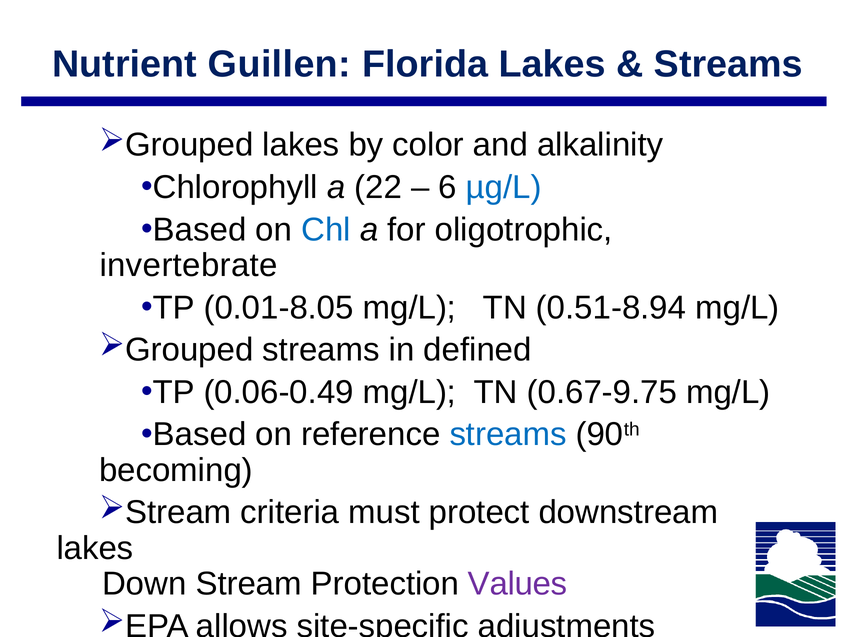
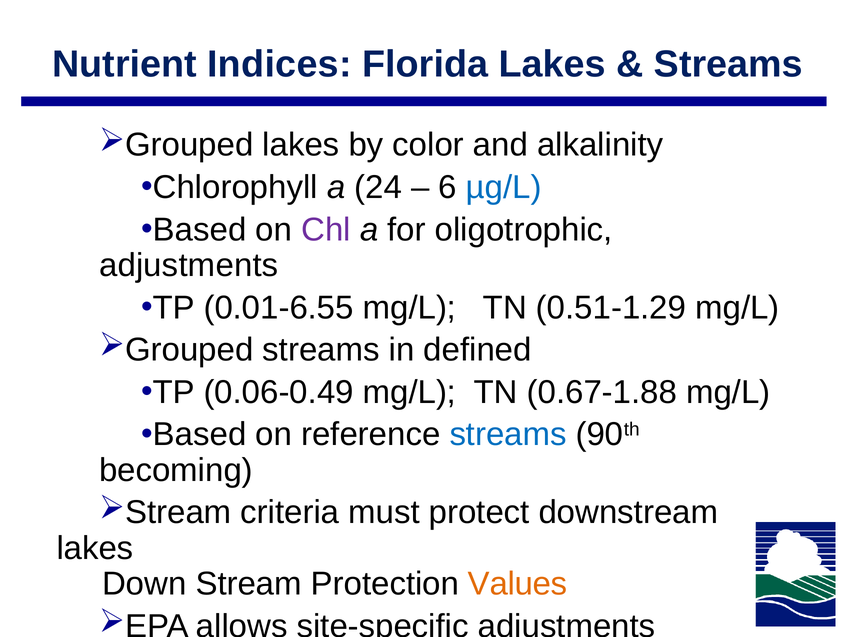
Guillen: Guillen -> Indices (279, 64)
22: 22 -> 24 (378, 187)
Chl colour: blue -> purple (326, 230)
invertebrate: invertebrate -> adjustments (189, 265)
0.01-8.05: 0.01-8.05 -> 0.01-6.55 (279, 308)
0.51-8.94: 0.51-8.94 -> 0.51-1.29 (611, 308)
0.67-9.75: 0.67-9.75 -> 0.67-1.88 (602, 392)
Values colour: purple -> orange (518, 584)
